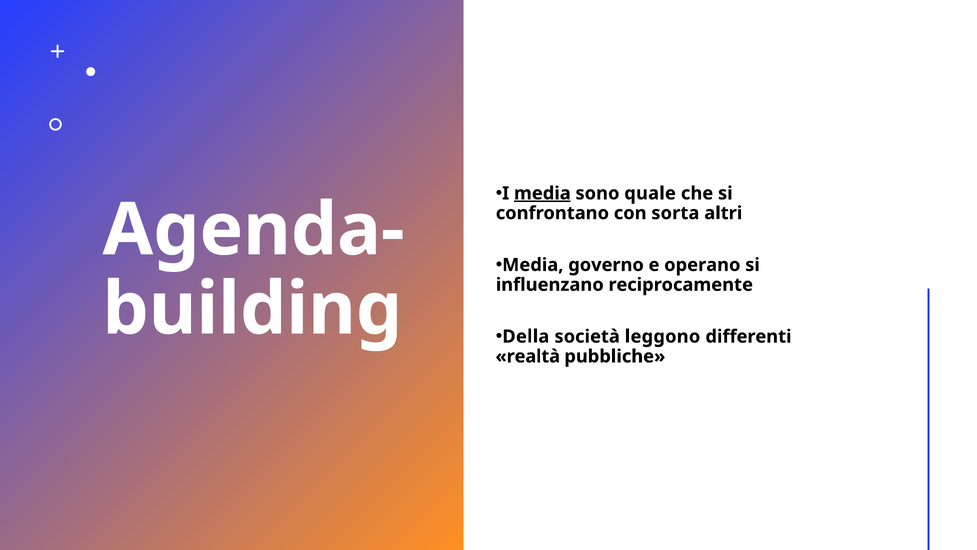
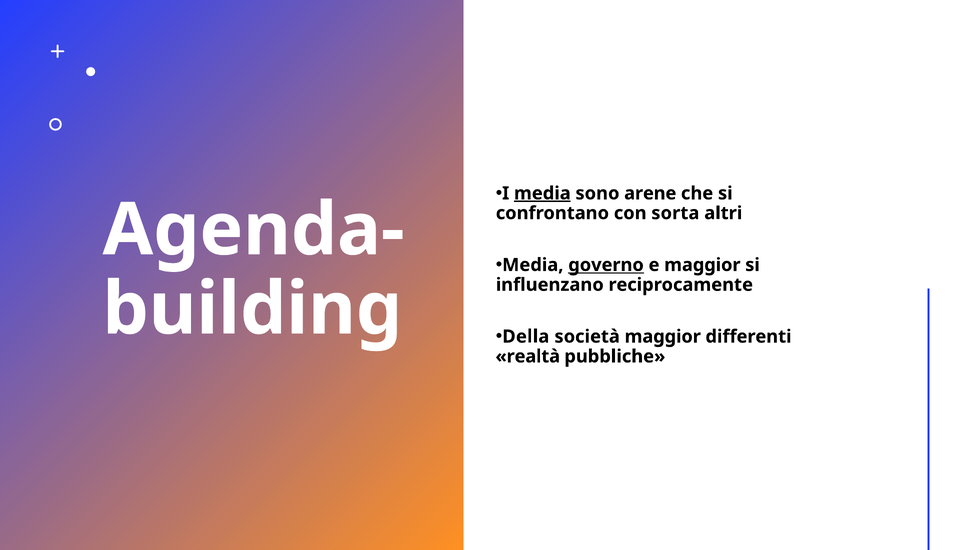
quale: quale -> arene (650, 193)
governo underline: none -> present (606, 265)
e operano: operano -> maggior (702, 265)
società leggono: leggono -> maggior (663, 336)
